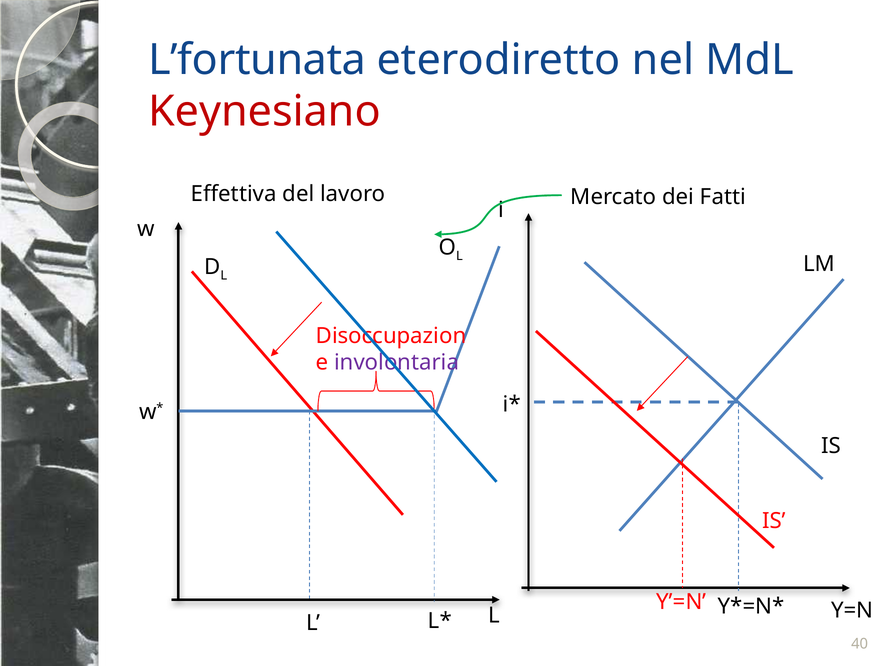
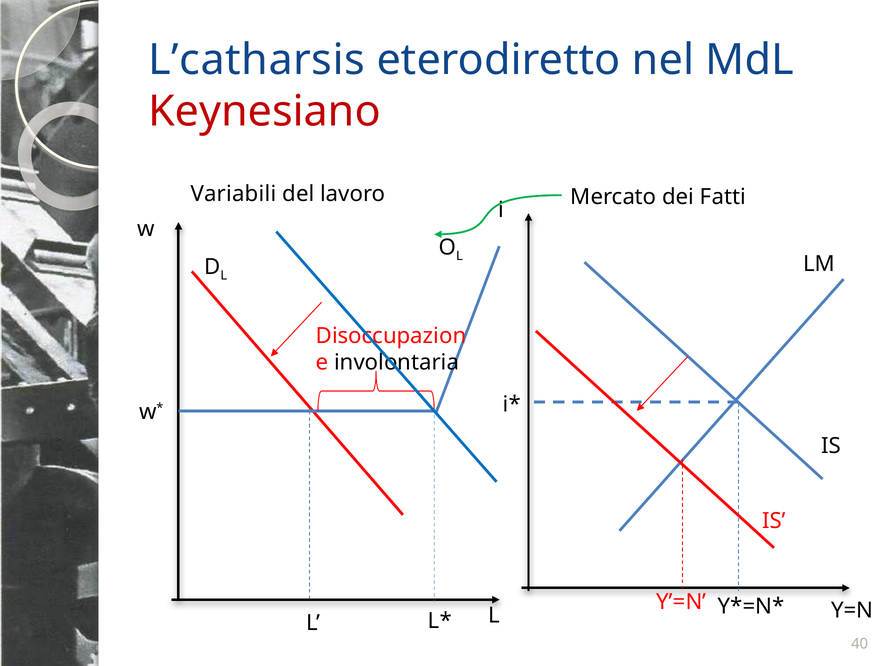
L’fortunata: L’fortunata -> L’catharsis (257, 60)
Effettiva: Effettiva -> Variabili (234, 194)
involontaria colour: purple -> black (397, 363)
